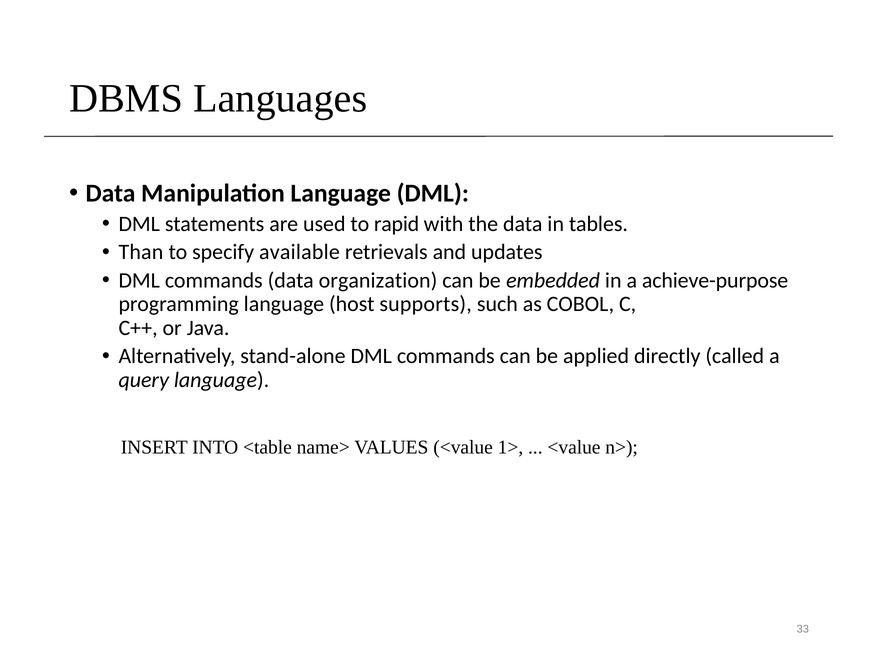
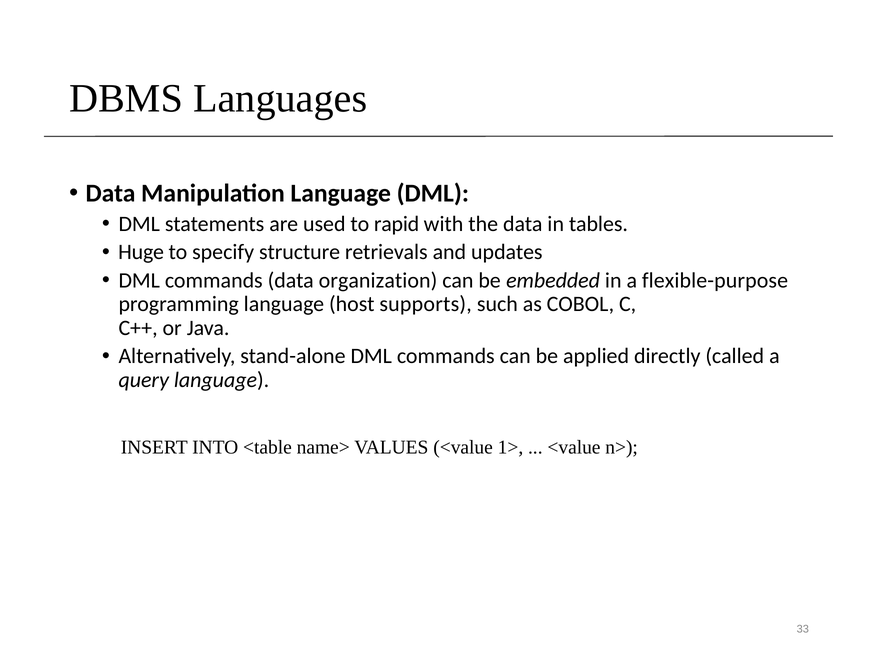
Than: Than -> Huge (141, 252)
available: available -> structure (300, 252)
achieve-purpose: achieve-purpose -> flexible-purpose (715, 280)
